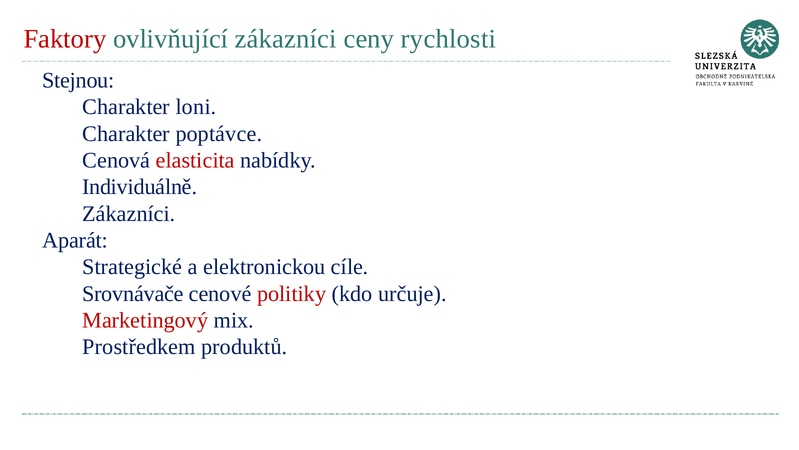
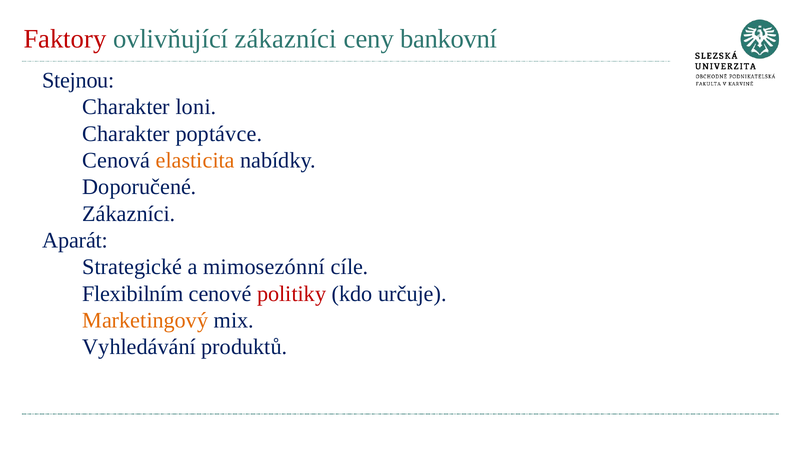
rychlosti: rychlosti -> bankovní (449, 39)
elasticita colour: red -> orange (195, 160)
Individuálně: Individuálně -> Doporučené (139, 187)
elektronickou: elektronickou -> mimosezónní (264, 267)
Srovnávače: Srovnávače -> Flexibilním (133, 293)
Marketingový colour: red -> orange (145, 320)
Prostředkem: Prostředkem -> Vyhledávání (139, 347)
